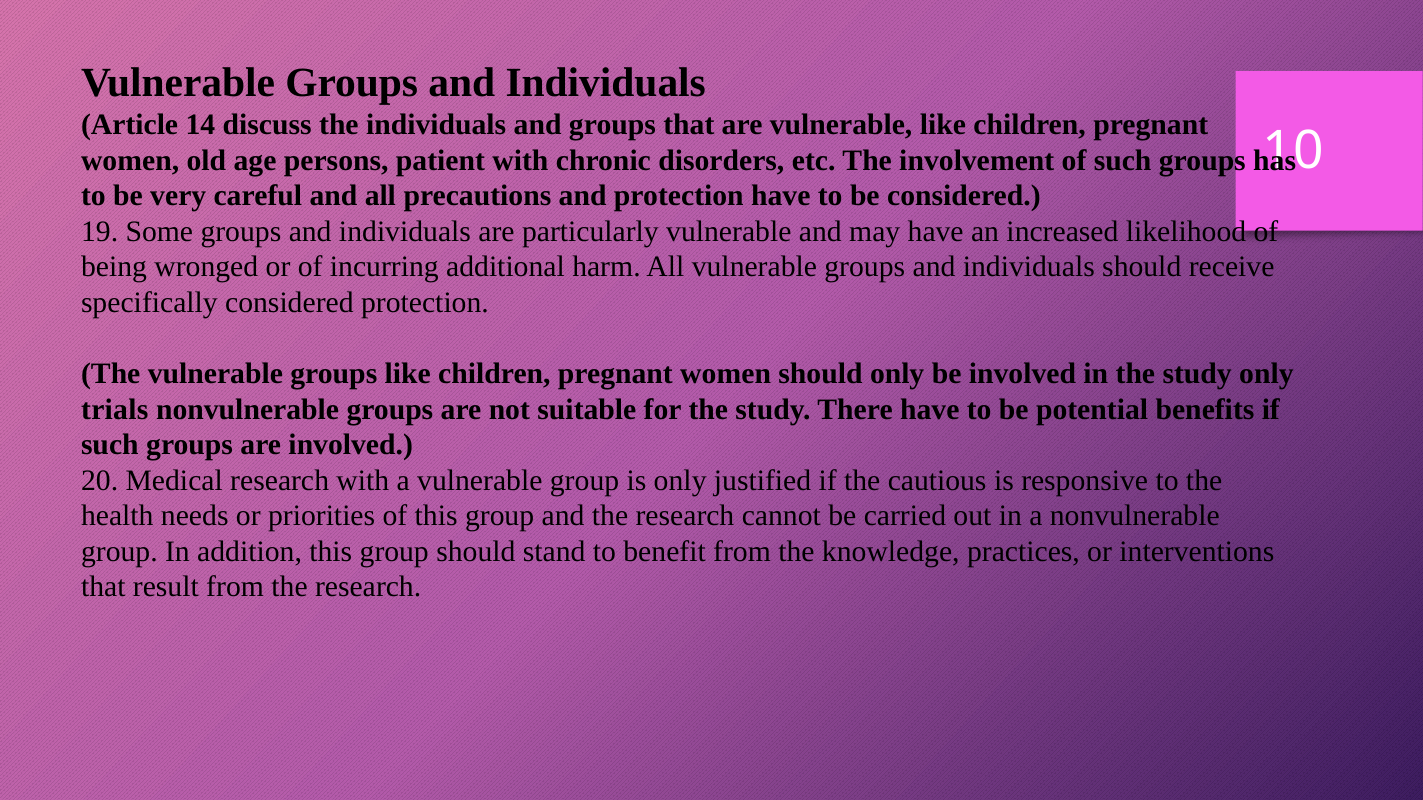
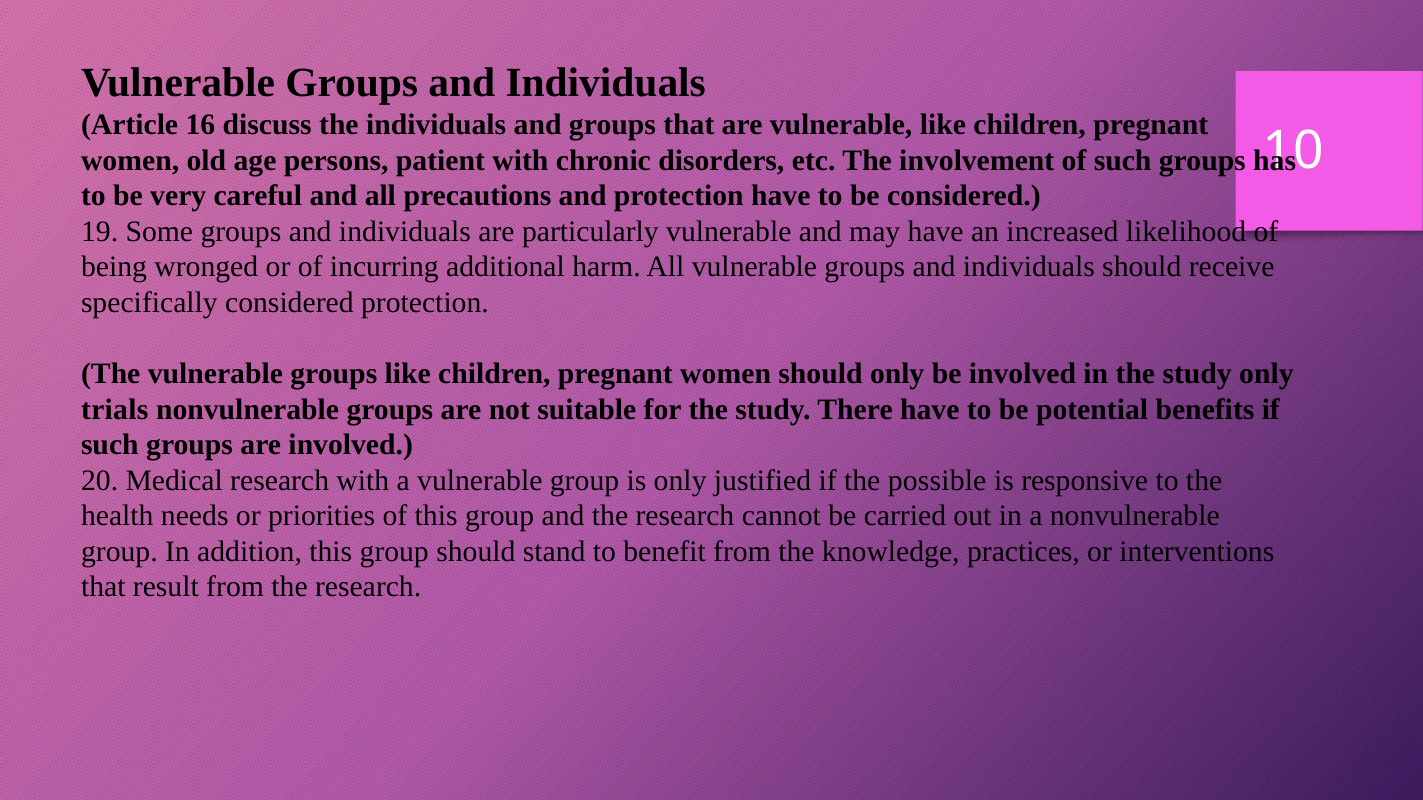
14: 14 -> 16 (200, 125)
cautious: cautious -> possible (937, 481)
